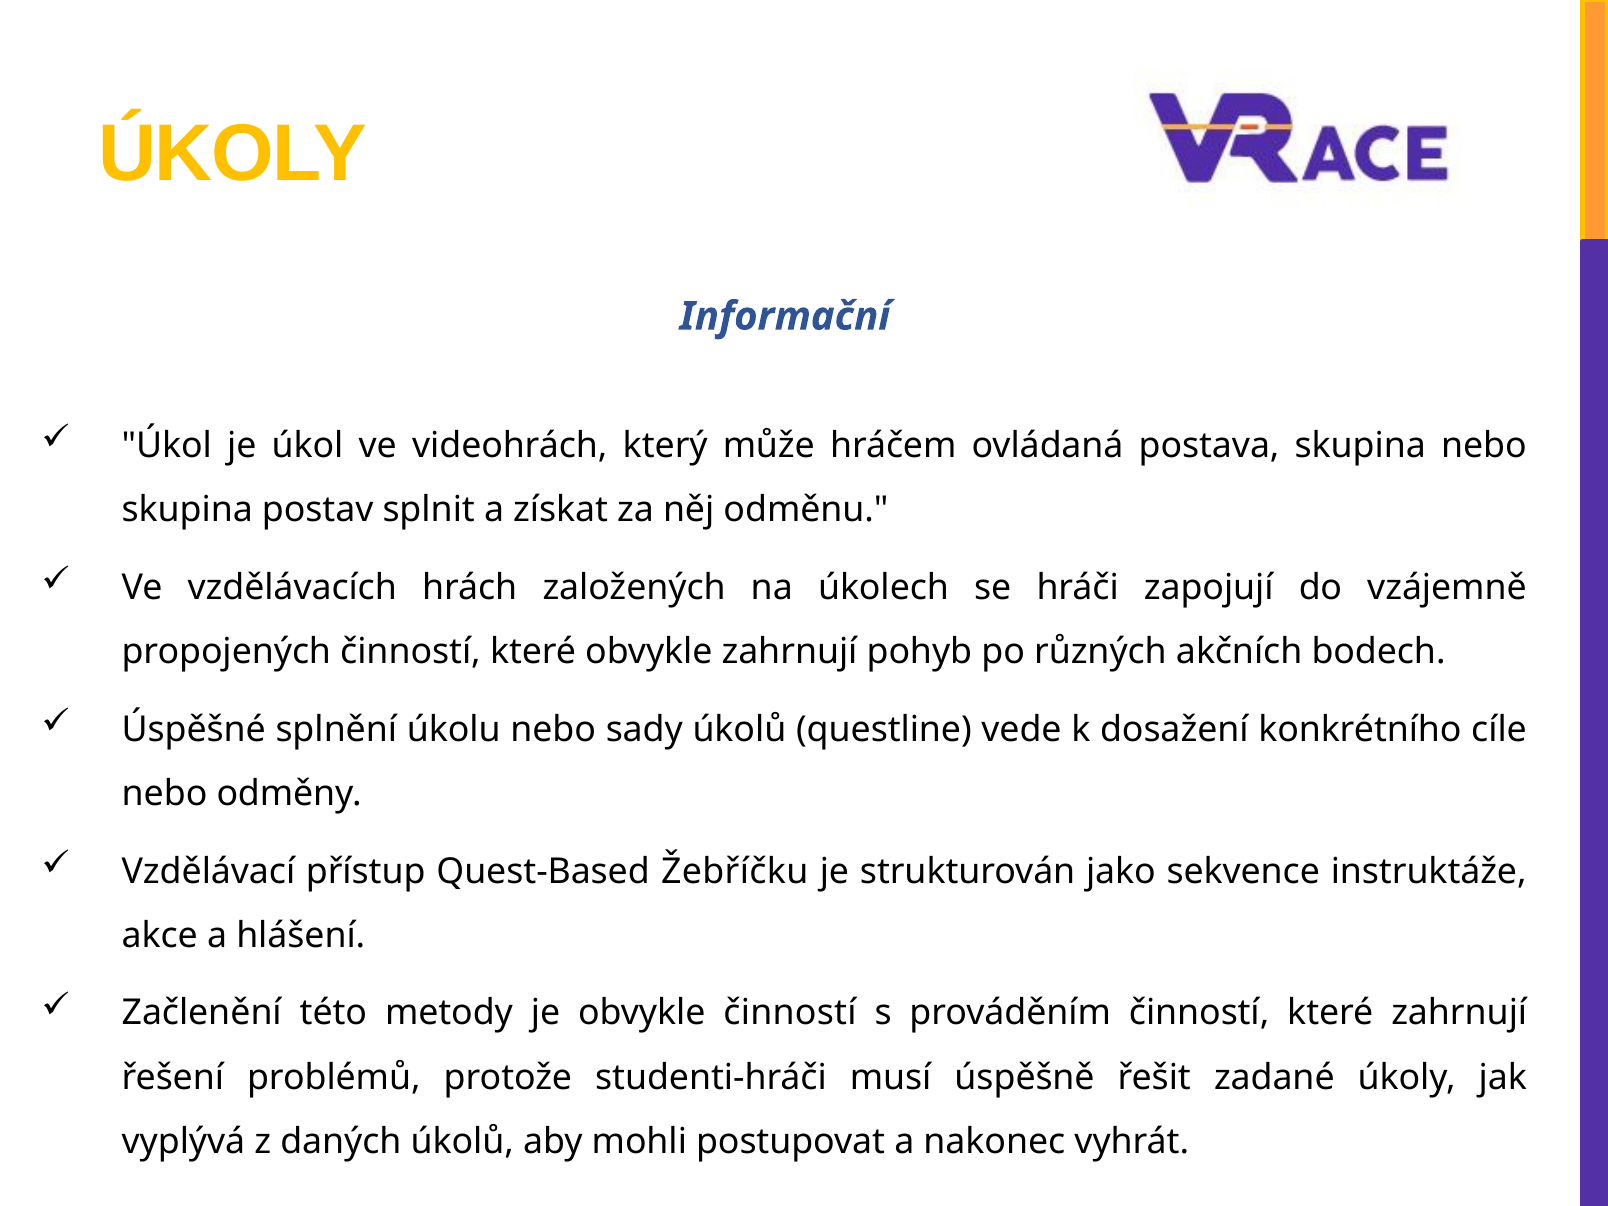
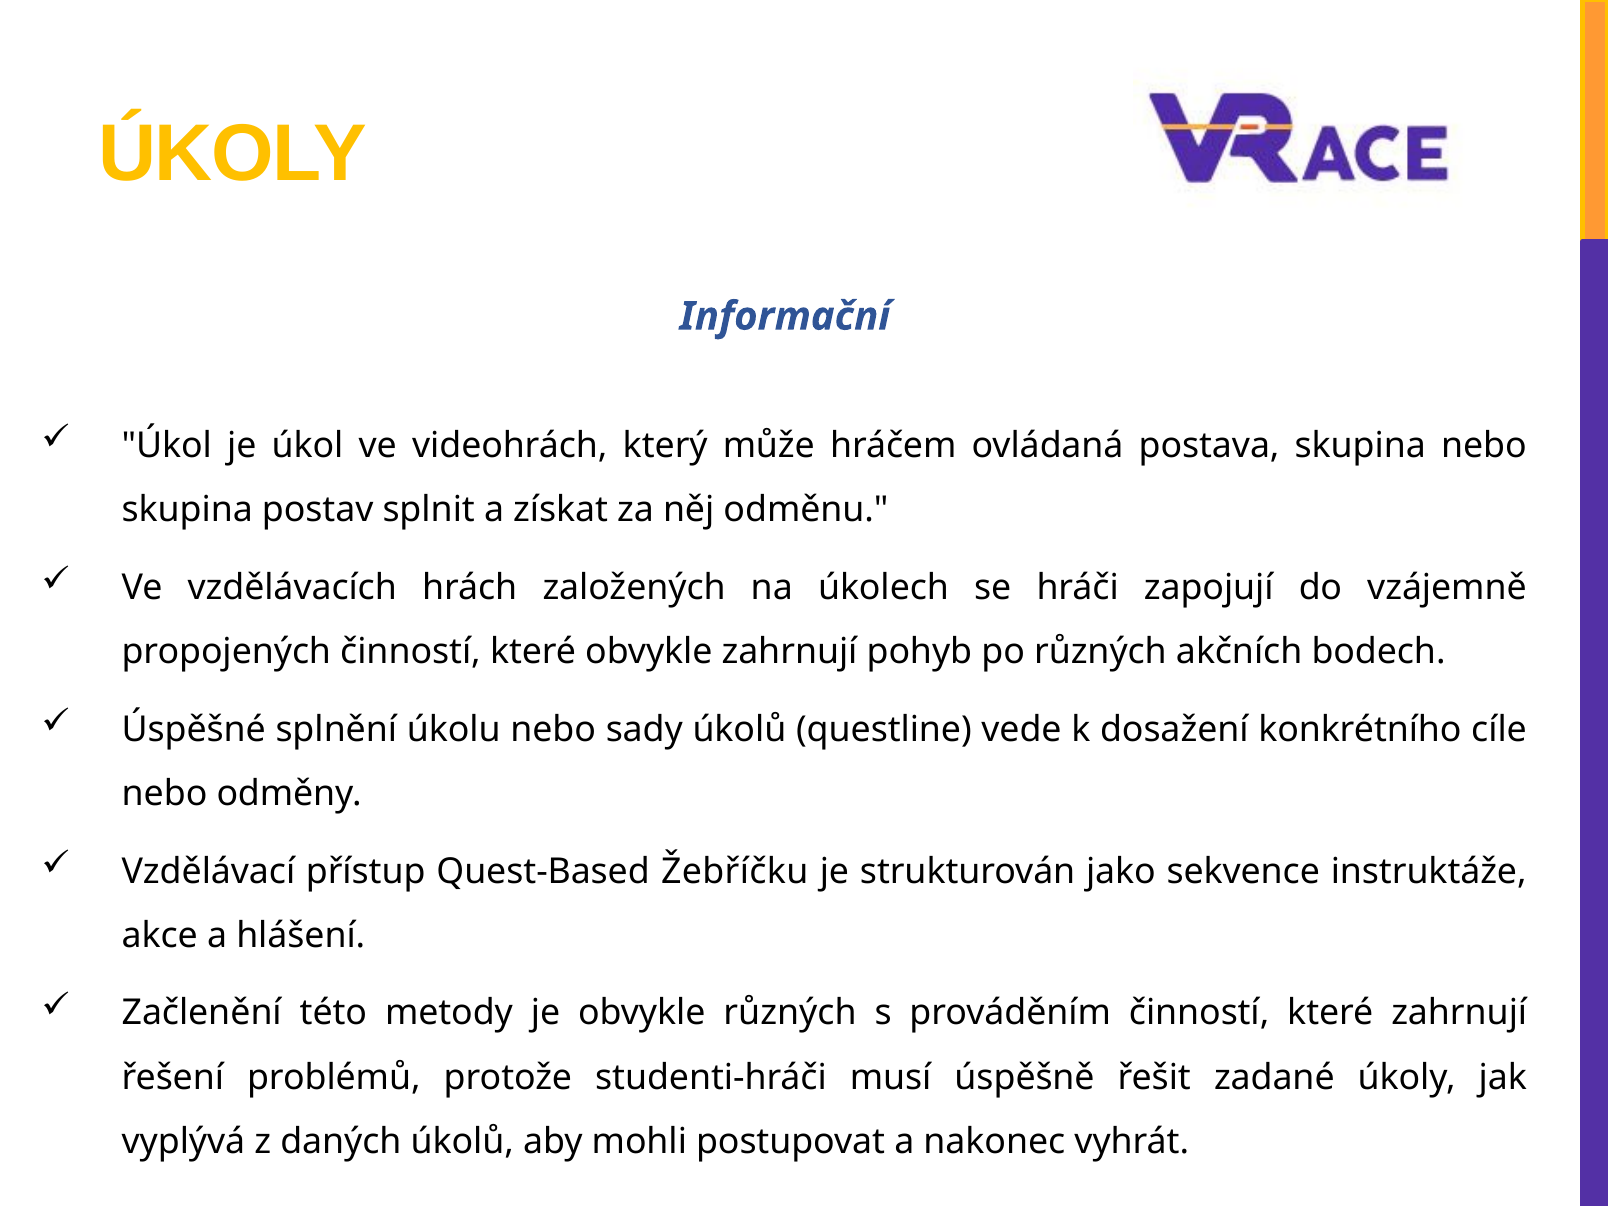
obvykle činností: činností -> různých (790, 1013)
